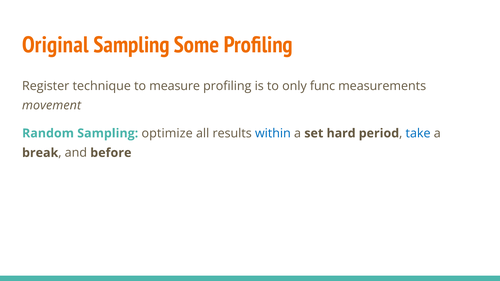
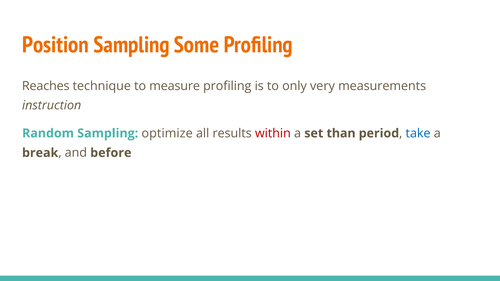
Original: Original -> Position (55, 45)
Register: Register -> Reaches (46, 86)
func: func -> very (322, 86)
movement: movement -> instruction (52, 106)
within colour: blue -> red (273, 133)
hard: hard -> than (341, 133)
